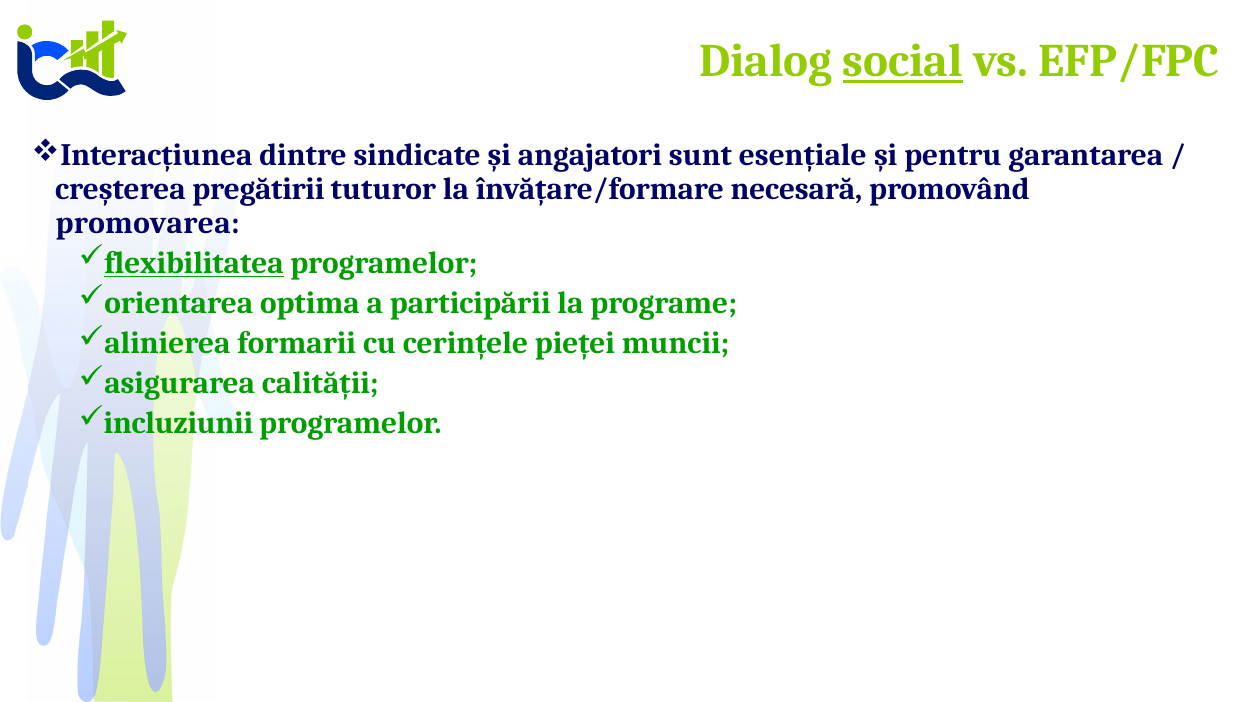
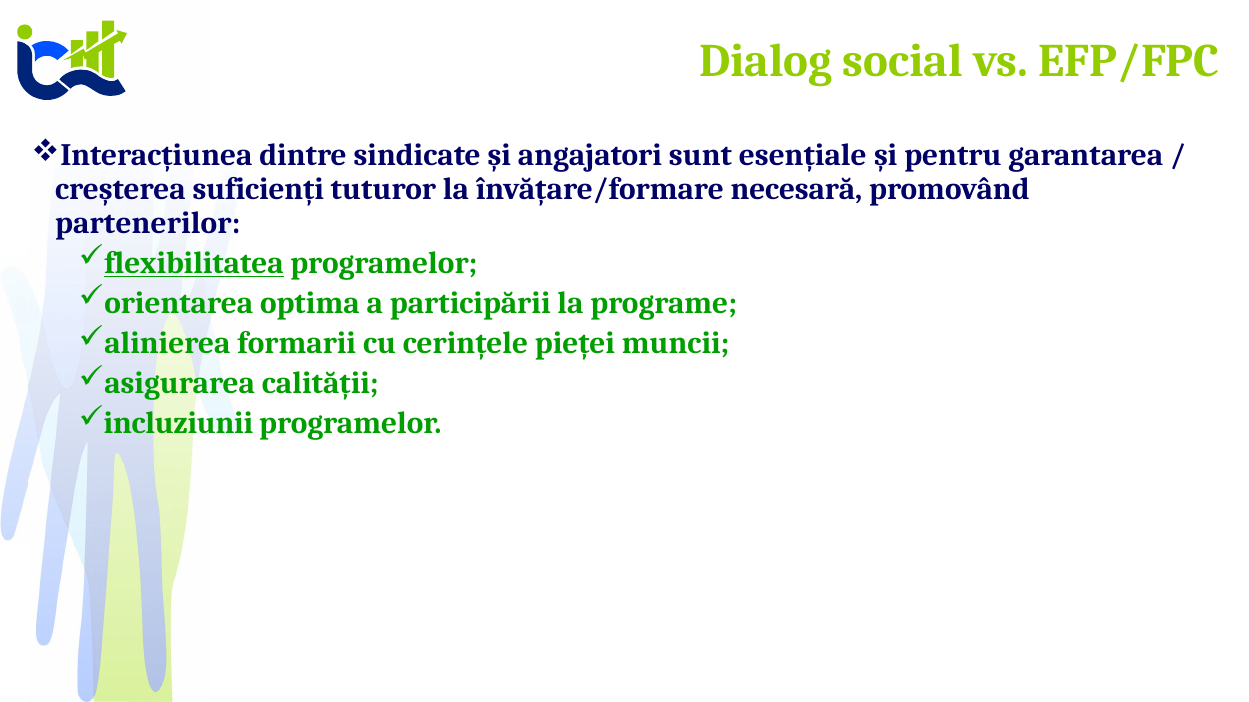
social underline: present -> none (903, 61)
pregătirii: pregătirii -> suficienți (258, 189)
promovarea: promovarea -> partenerilor (148, 223)
